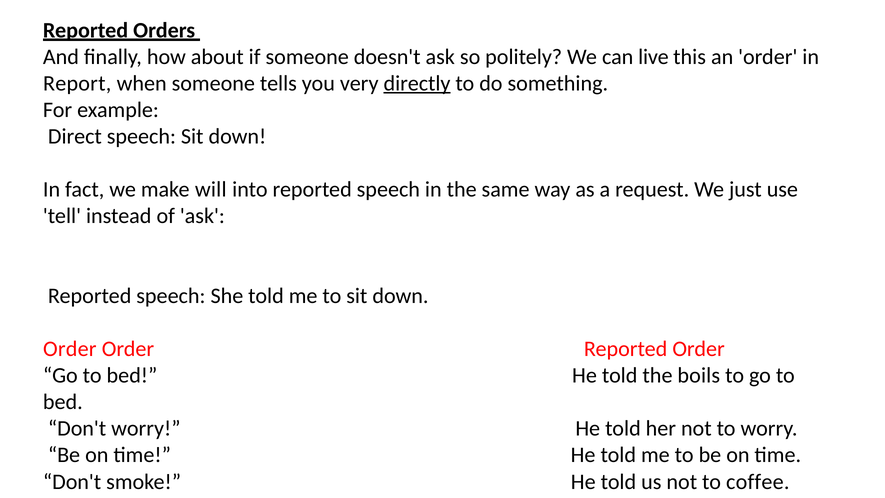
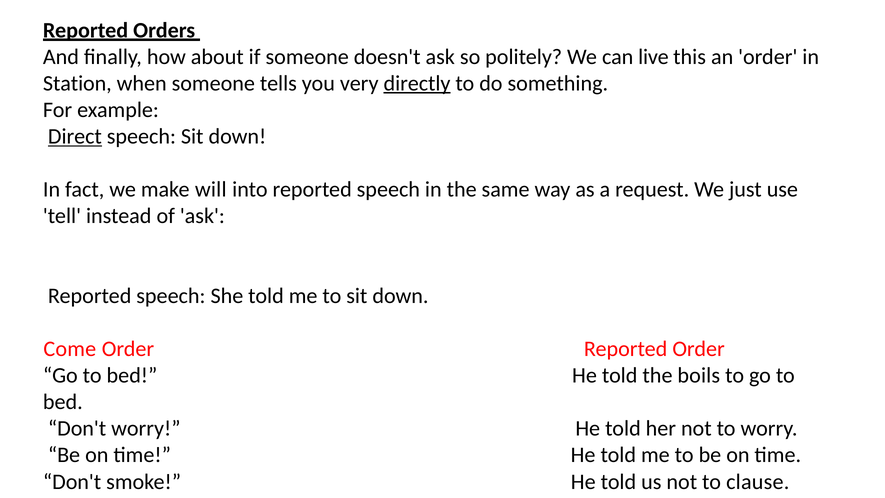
Report: Report -> Station (77, 83)
Direct underline: none -> present (75, 136)
Order: Order -> Come (70, 349)
coffee: coffee -> clause (758, 482)
